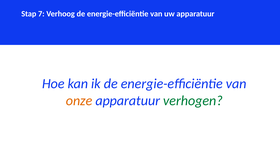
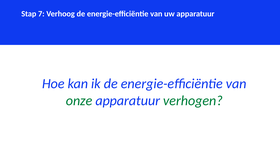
onze colour: orange -> green (79, 100)
